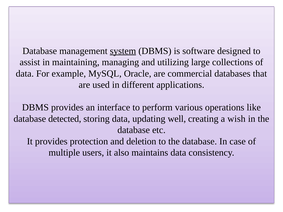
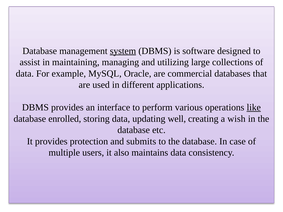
like underline: none -> present (254, 108)
detected: detected -> enrolled (65, 119)
deletion: deletion -> submits (141, 142)
